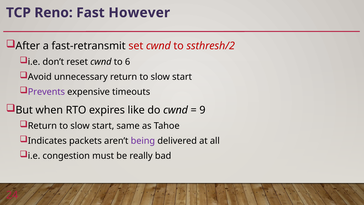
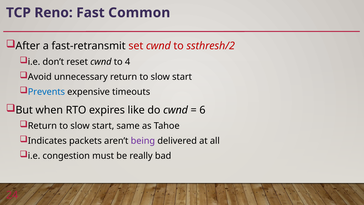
However: However -> Common (139, 13)
6: 6 -> 4 (128, 62)
Prevents colour: purple -> blue (46, 92)
9: 9 -> 6 (202, 110)
